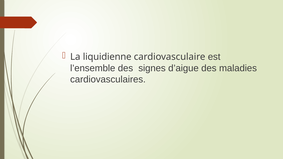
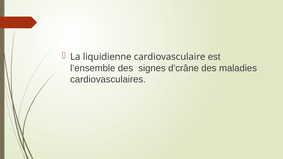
d’aigue: d’aigue -> d’crâne (183, 68)
